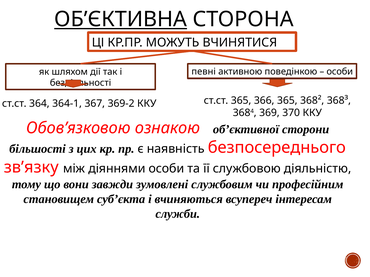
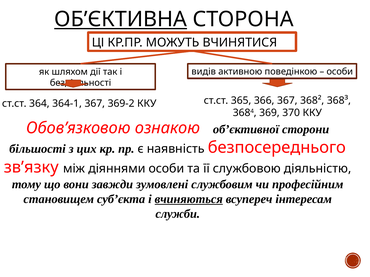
певні: певні -> видів (204, 72)
366 365: 365 -> 367 (287, 101)
вчиняються underline: none -> present (189, 199)
